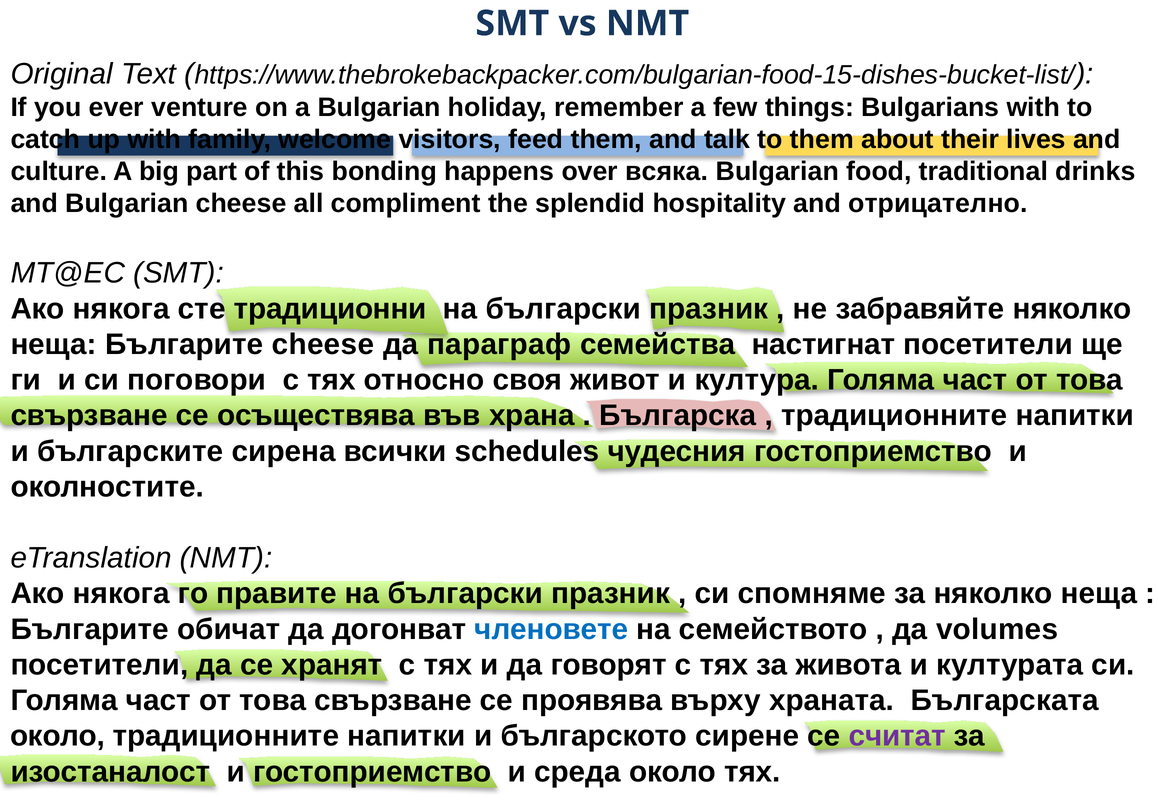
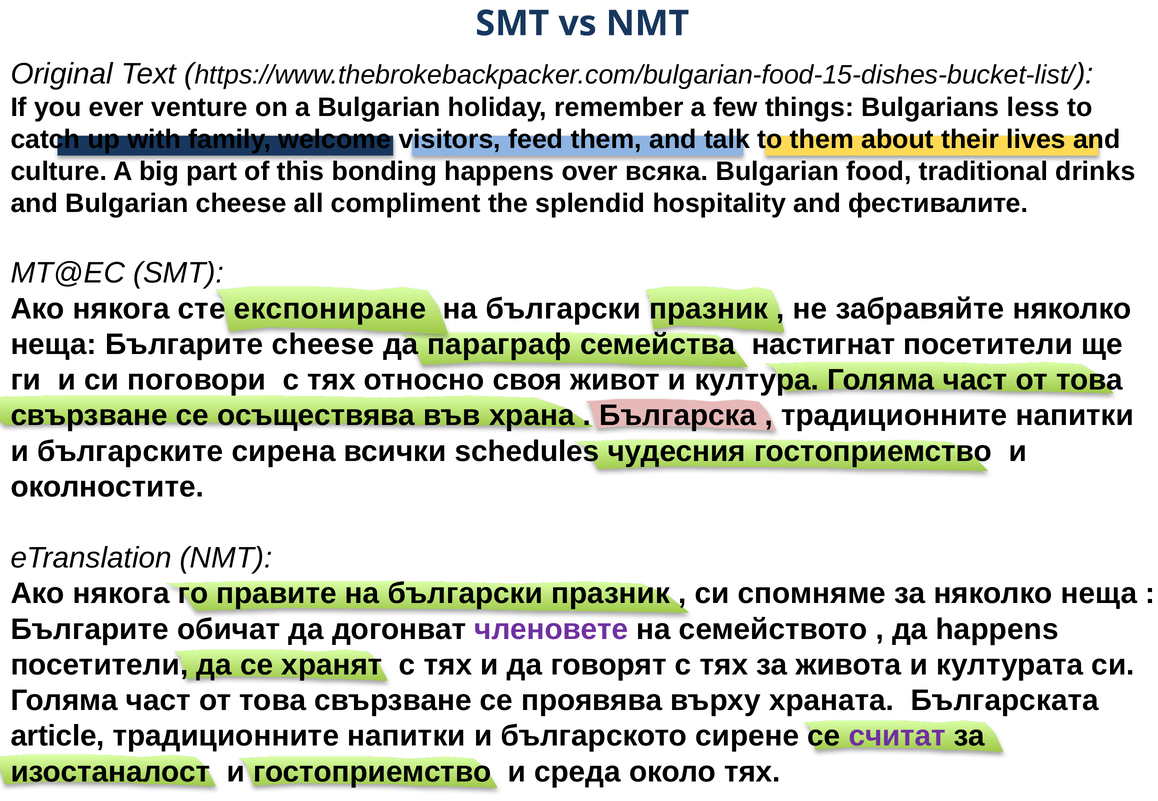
Bulgarians with: with -> less (1033, 107)
отрицателно: отрицателно -> фестивалите (938, 204)
традиционни: традиционни -> експониране (330, 309)
членовете colour: blue -> purple (551, 630)
да volumes: volumes -> happens (997, 630)
около: около -> article (58, 737)
